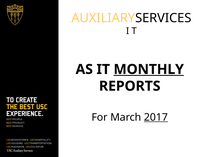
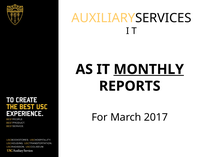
2017 underline: present -> none (156, 117)
